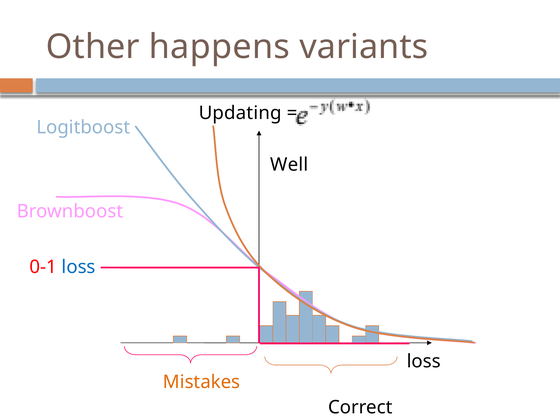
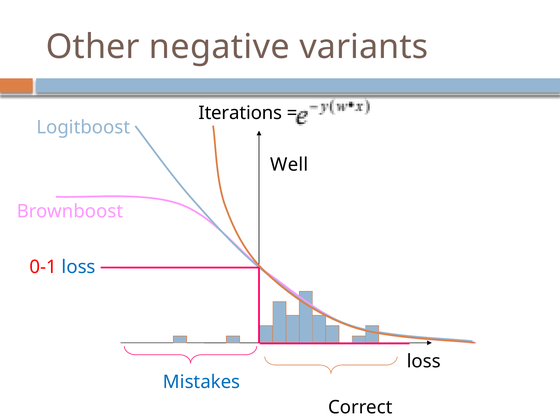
happens: happens -> negative (219, 47)
Updating: Updating -> Iterations (240, 113)
Mistakes colour: orange -> blue (202, 382)
